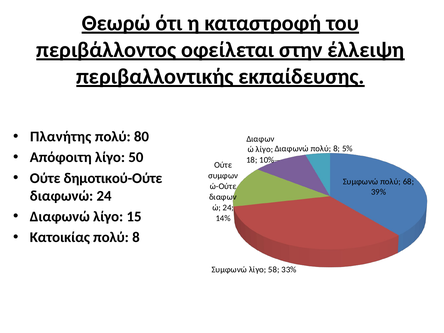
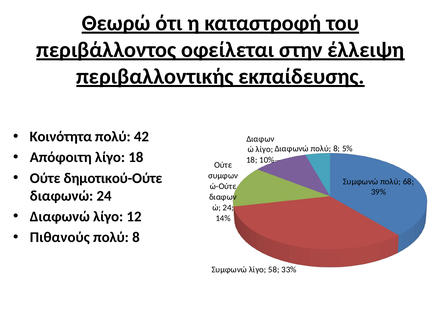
Πλανήτης: Πλανήτης -> Κοινότητα (61, 137)
80: 80 -> 42 (141, 137)
50: 50 -> 18 (136, 157)
15: 15 -> 12 (134, 217)
Κατοικίας: Κατοικίας -> Πιθανούς (60, 237)
